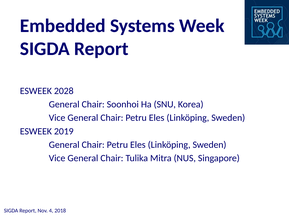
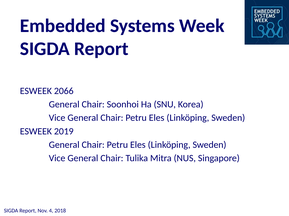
2028: 2028 -> 2066 (64, 91)
